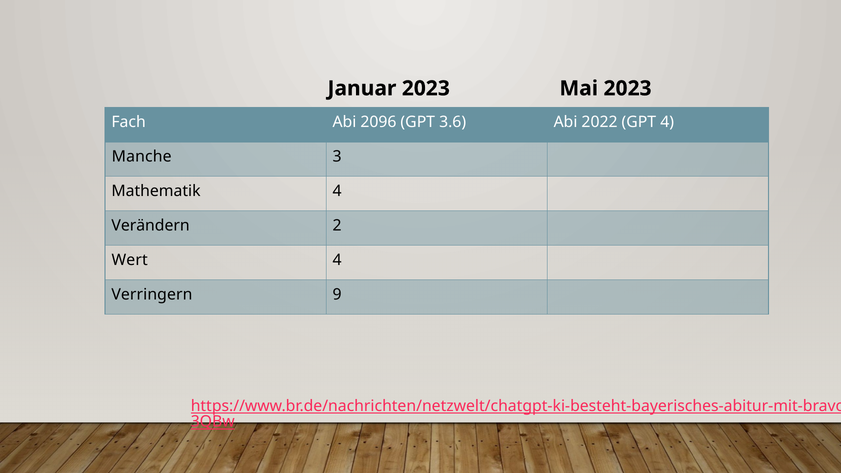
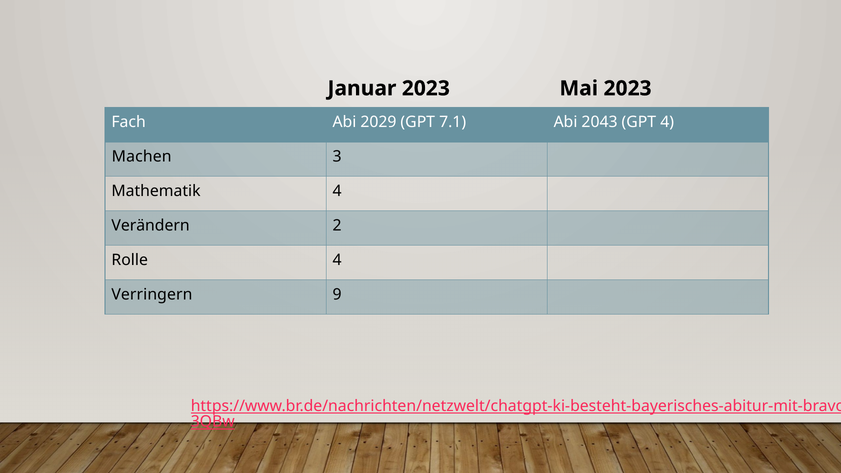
2096: 2096 -> 2029 (378, 122)
3.6: 3.6 -> 7.1 (453, 122)
2022: 2022 -> 2043 (600, 122)
Manche: Manche -> Machen (142, 157)
Wert: Wert -> Rolle (130, 260)
